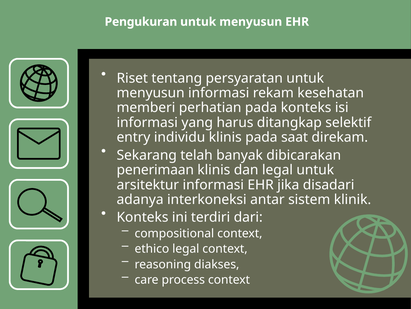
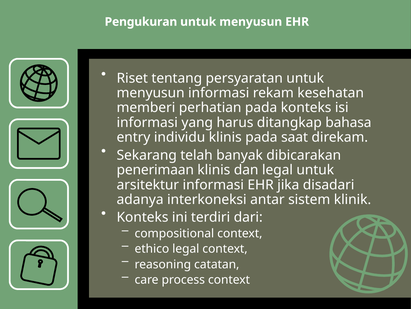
selektif: selektif -> bahasa (348, 122)
diakses: diakses -> catatan (217, 264)
